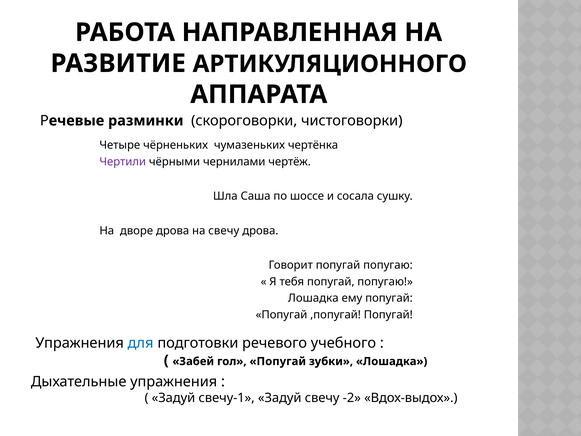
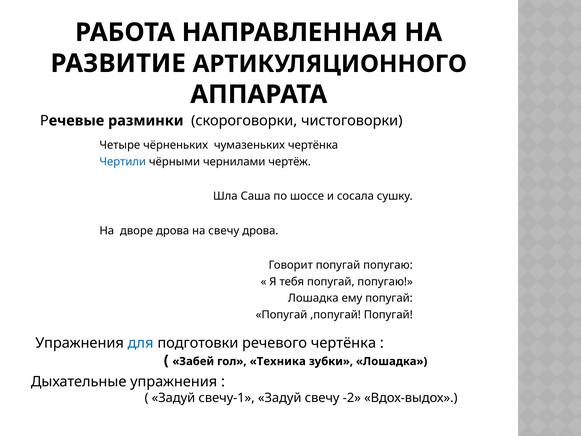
Чертили colour: purple -> blue (123, 162)
речевого учебного: учебного -> чертёнка (343, 343)
гол Попугай: Попугай -> Техника (278, 361)
